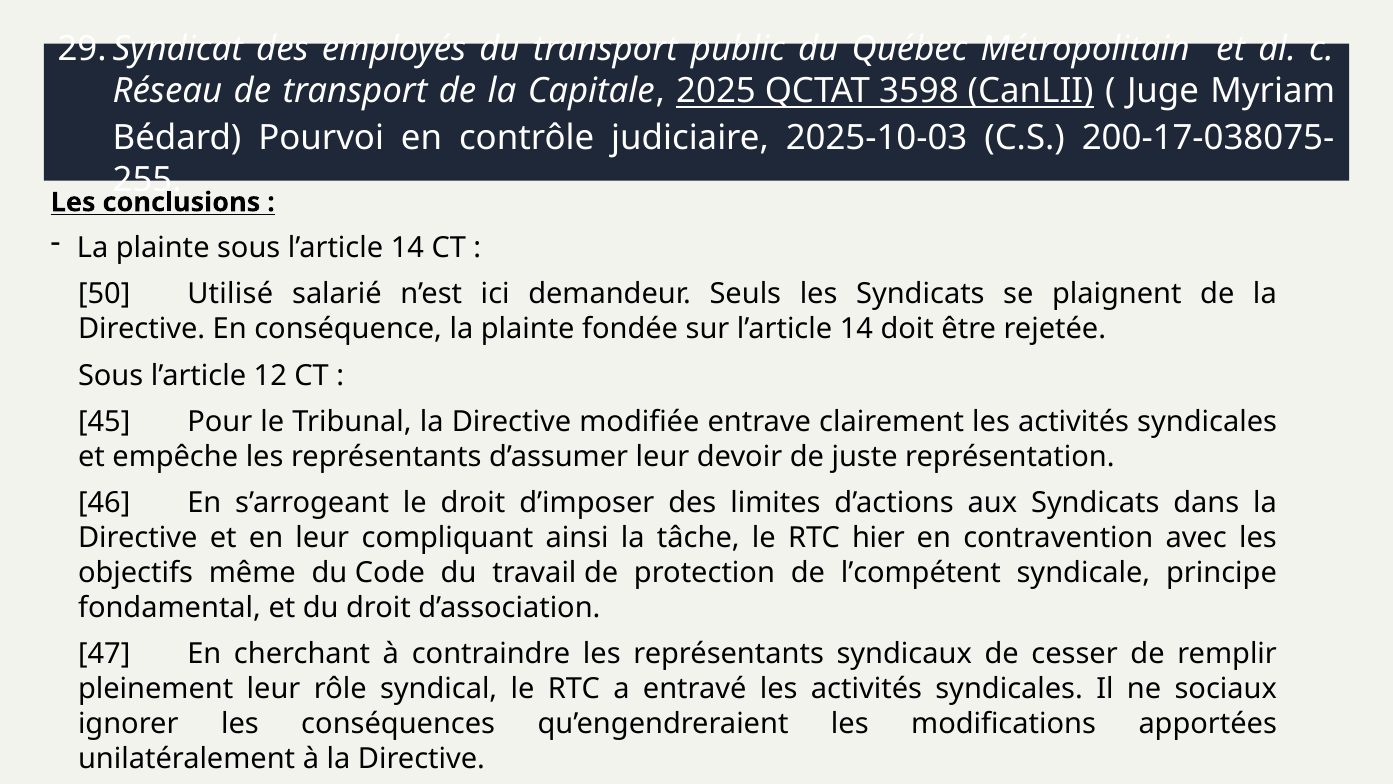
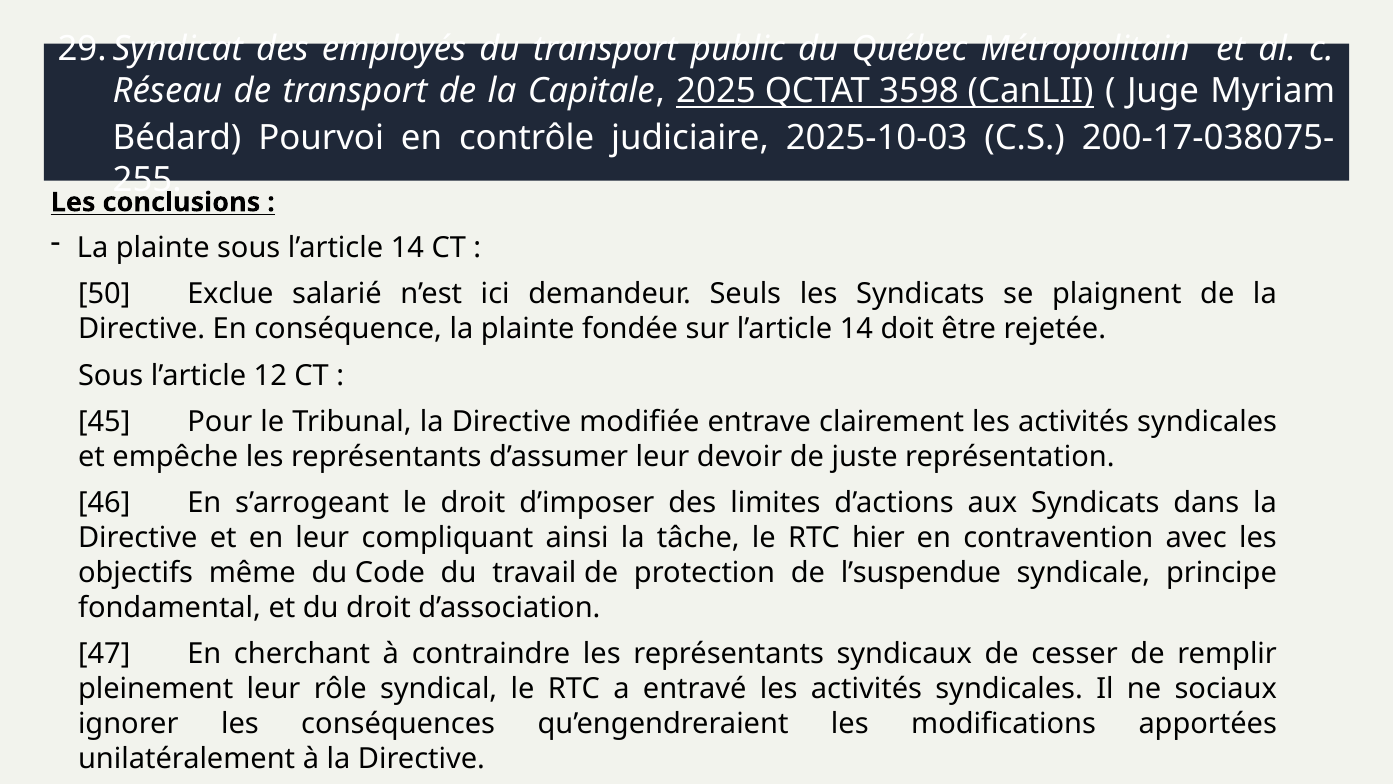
Utilisé: Utilisé -> Exclue (230, 294)
l’compétent: l’compétent -> l’suspendue (921, 573)
